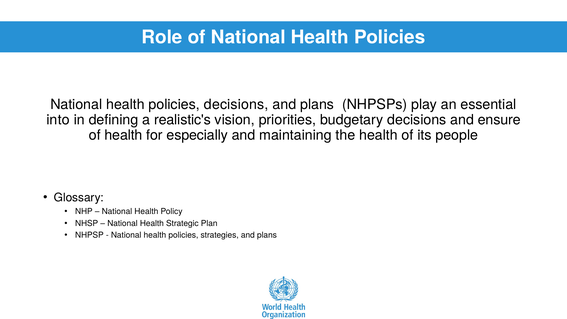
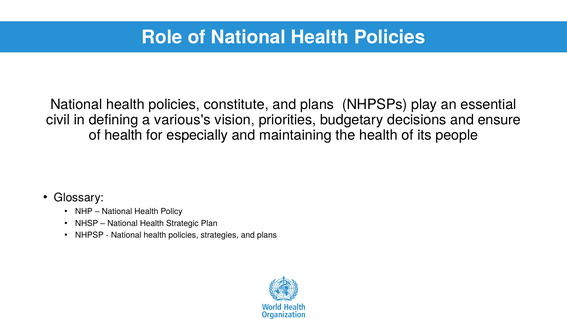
policies decisions: decisions -> constitute (236, 105)
into: into -> civil (58, 120)
realistic's: realistic's -> various's (182, 120)
